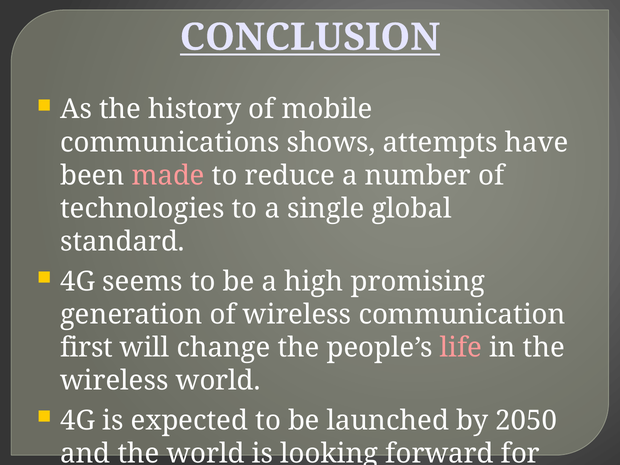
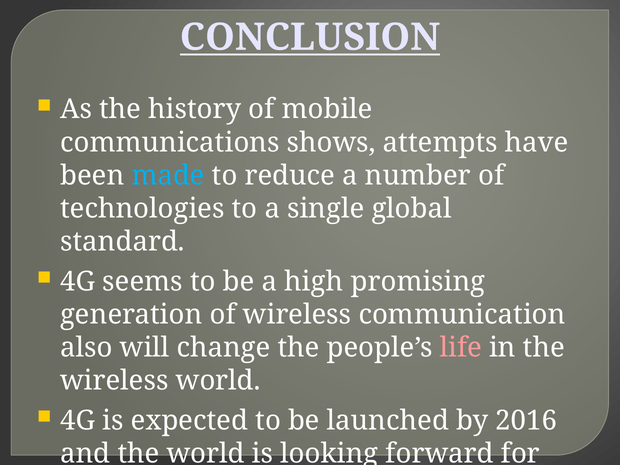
made colour: pink -> light blue (168, 175)
first: first -> also (86, 348)
2050: 2050 -> 2016 (526, 421)
